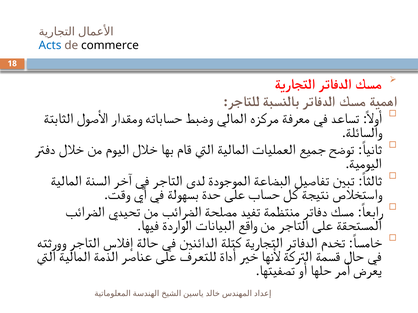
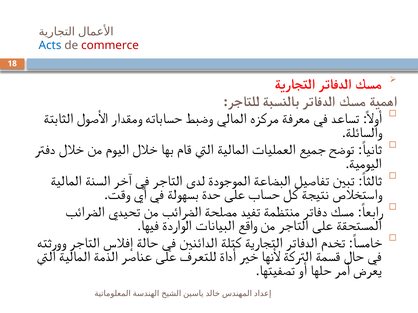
commerce colour: black -> red (110, 46)
